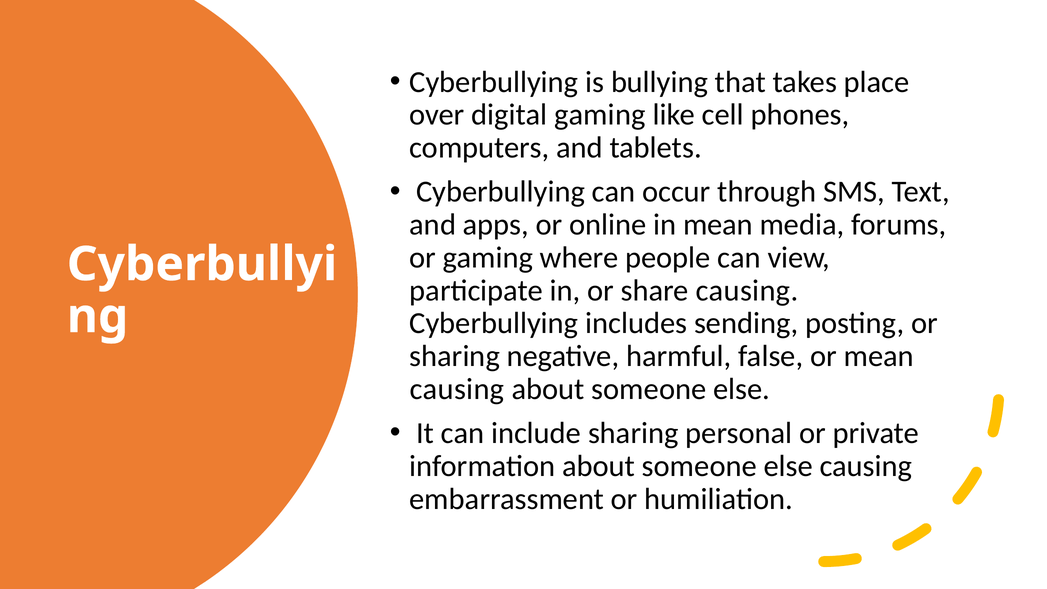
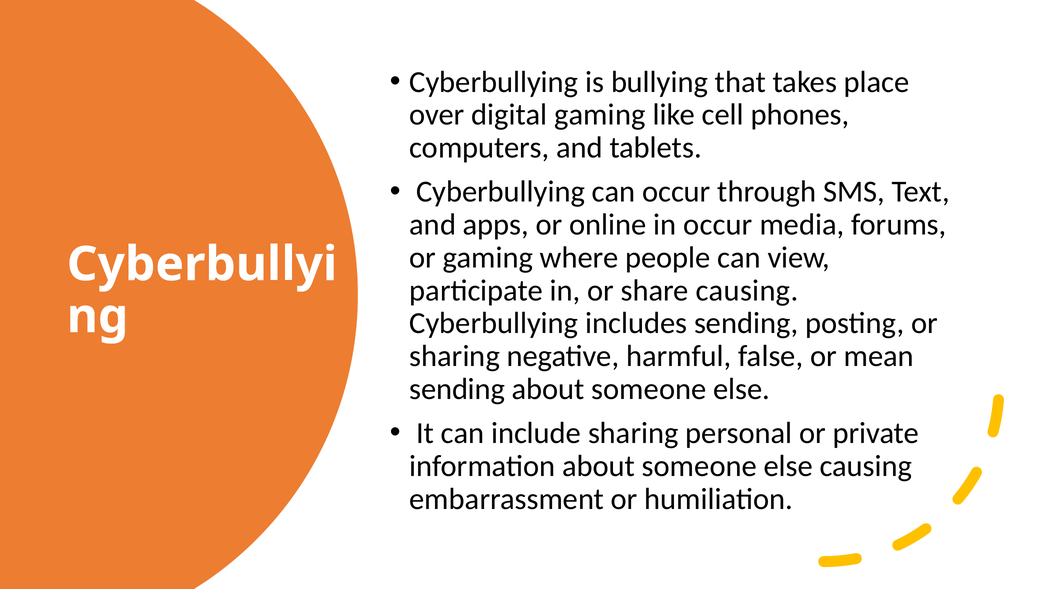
in mean: mean -> occur (718, 225)
causing: causing -> sending (457, 389)
